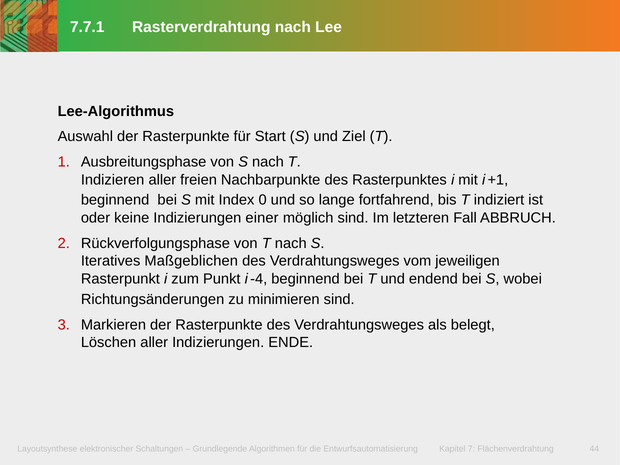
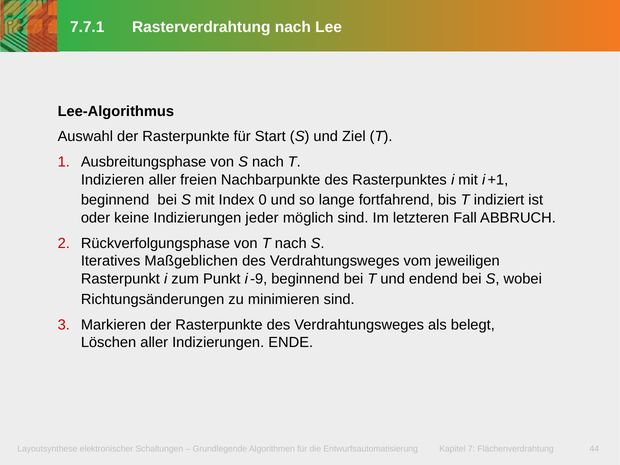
einer: einer -> jeder (262, 218)
-4: -4 -> -9 (259, 279)
